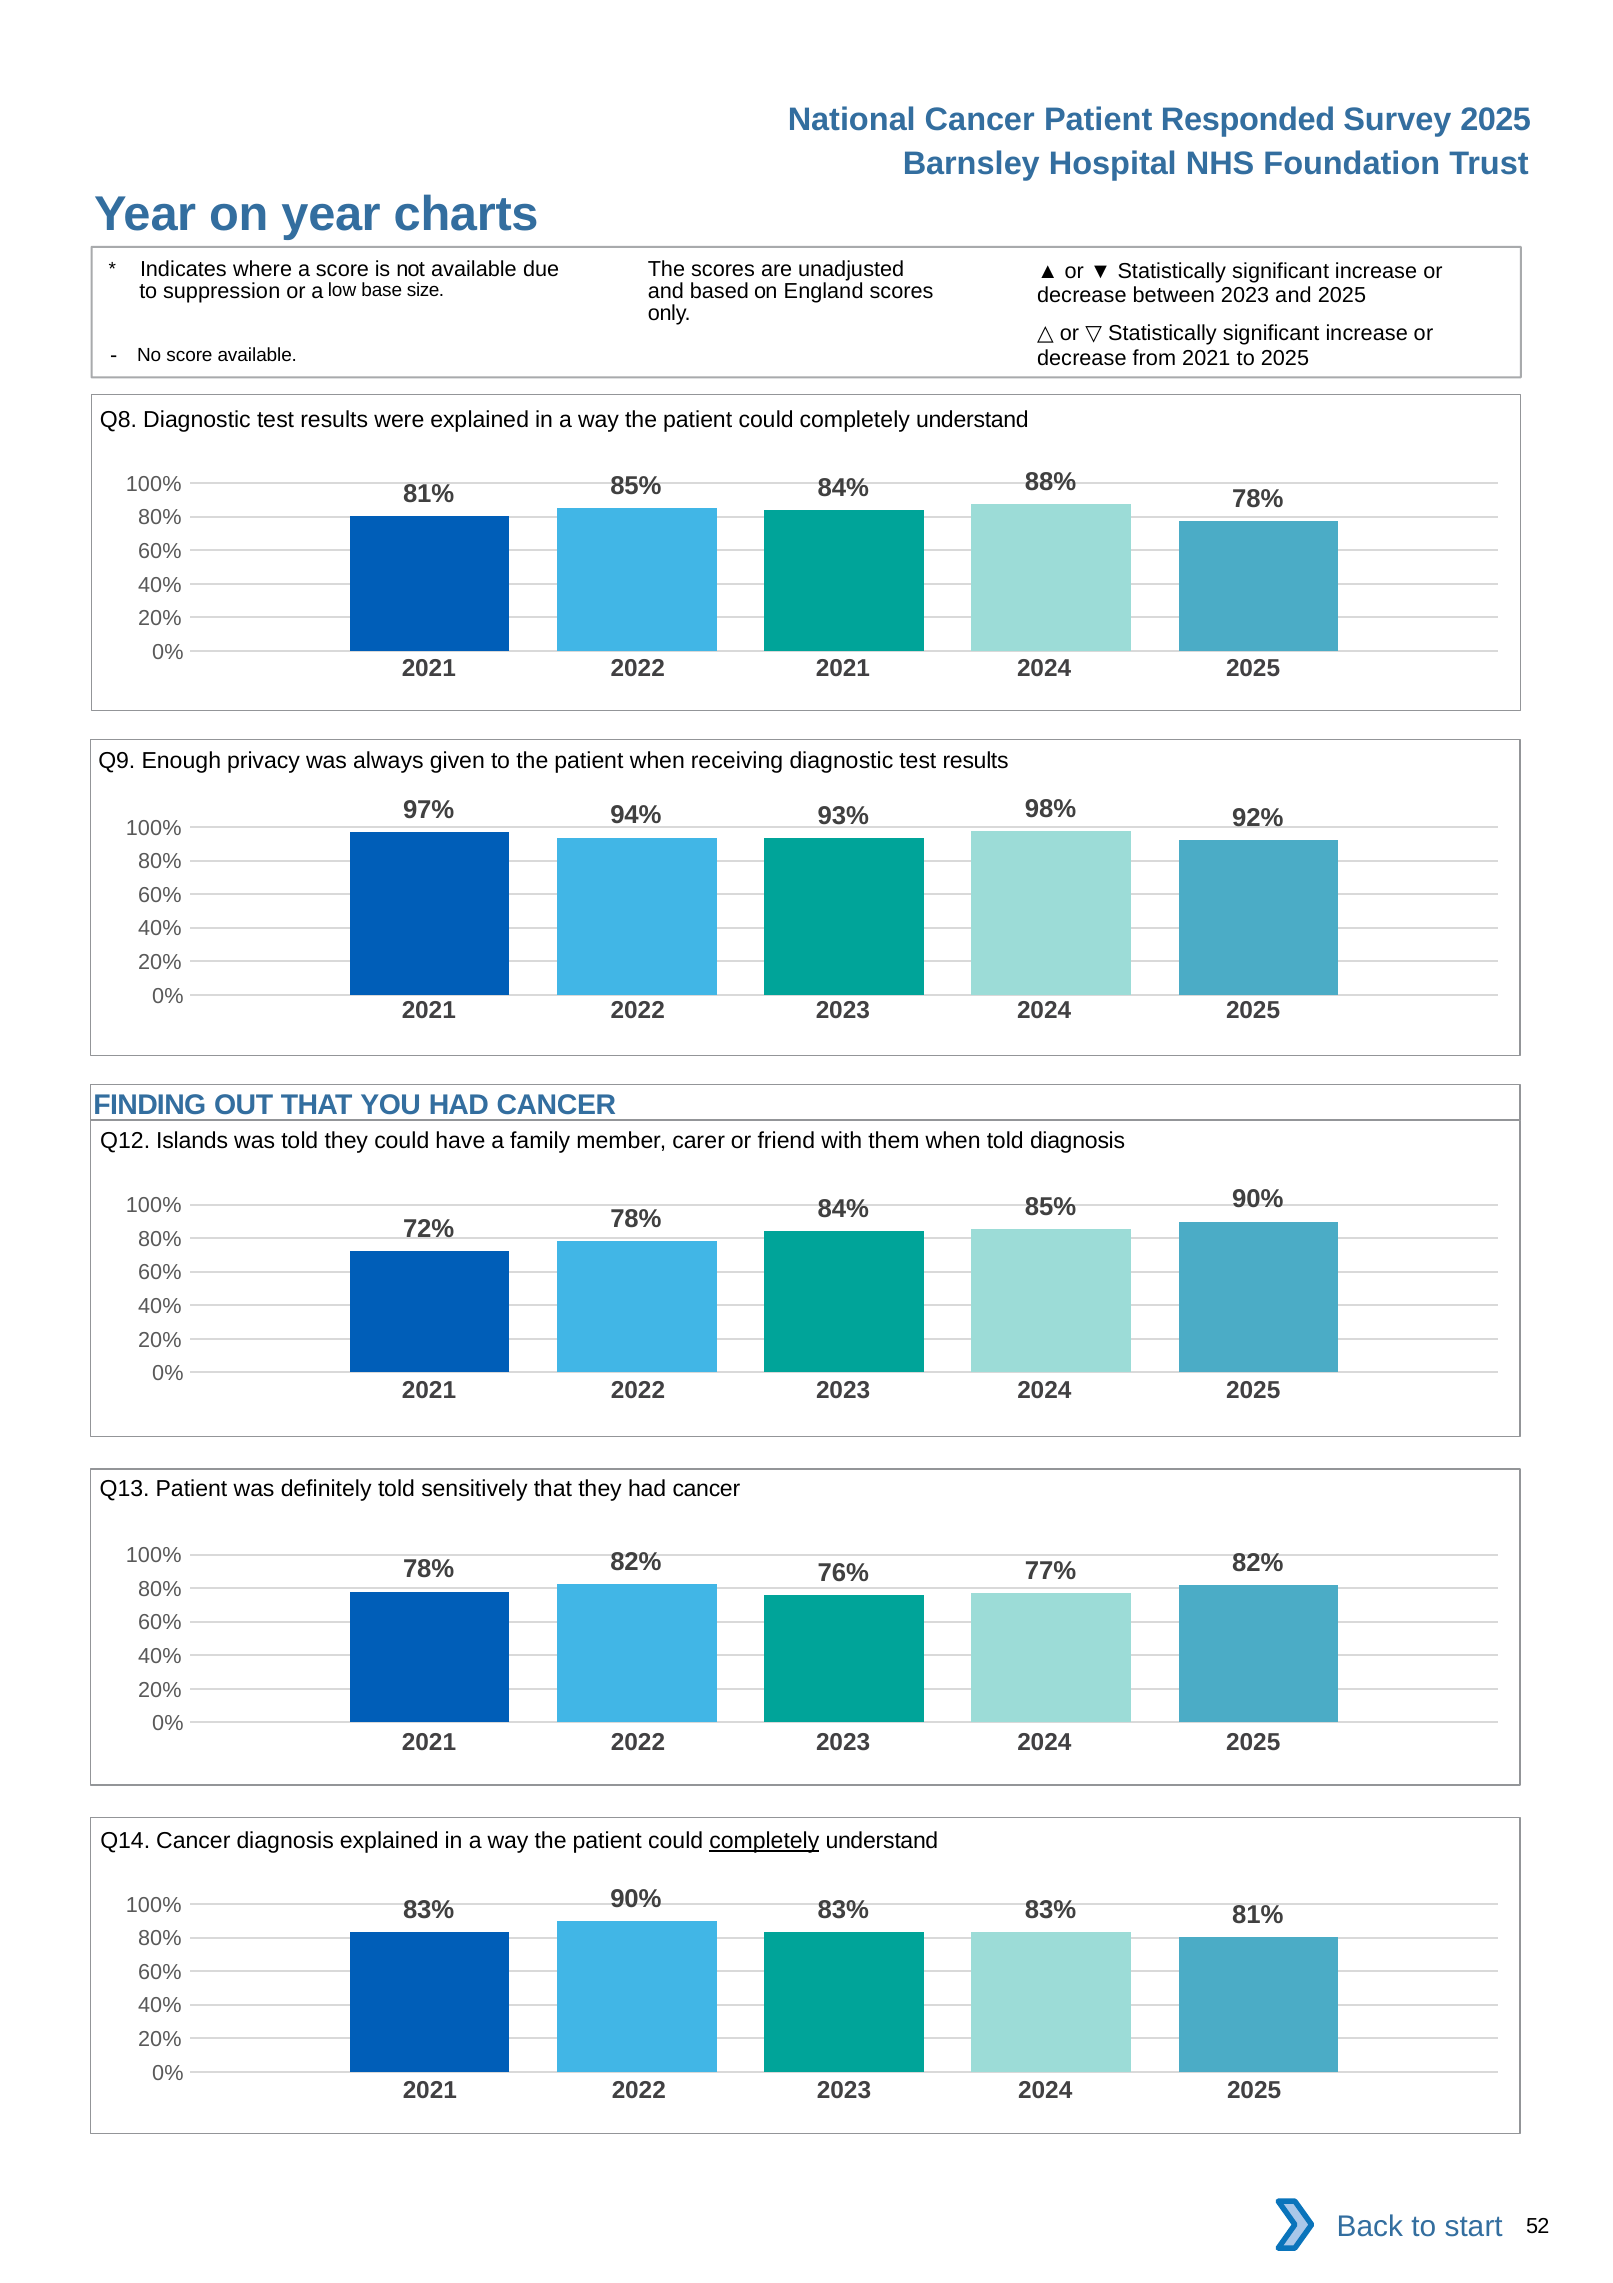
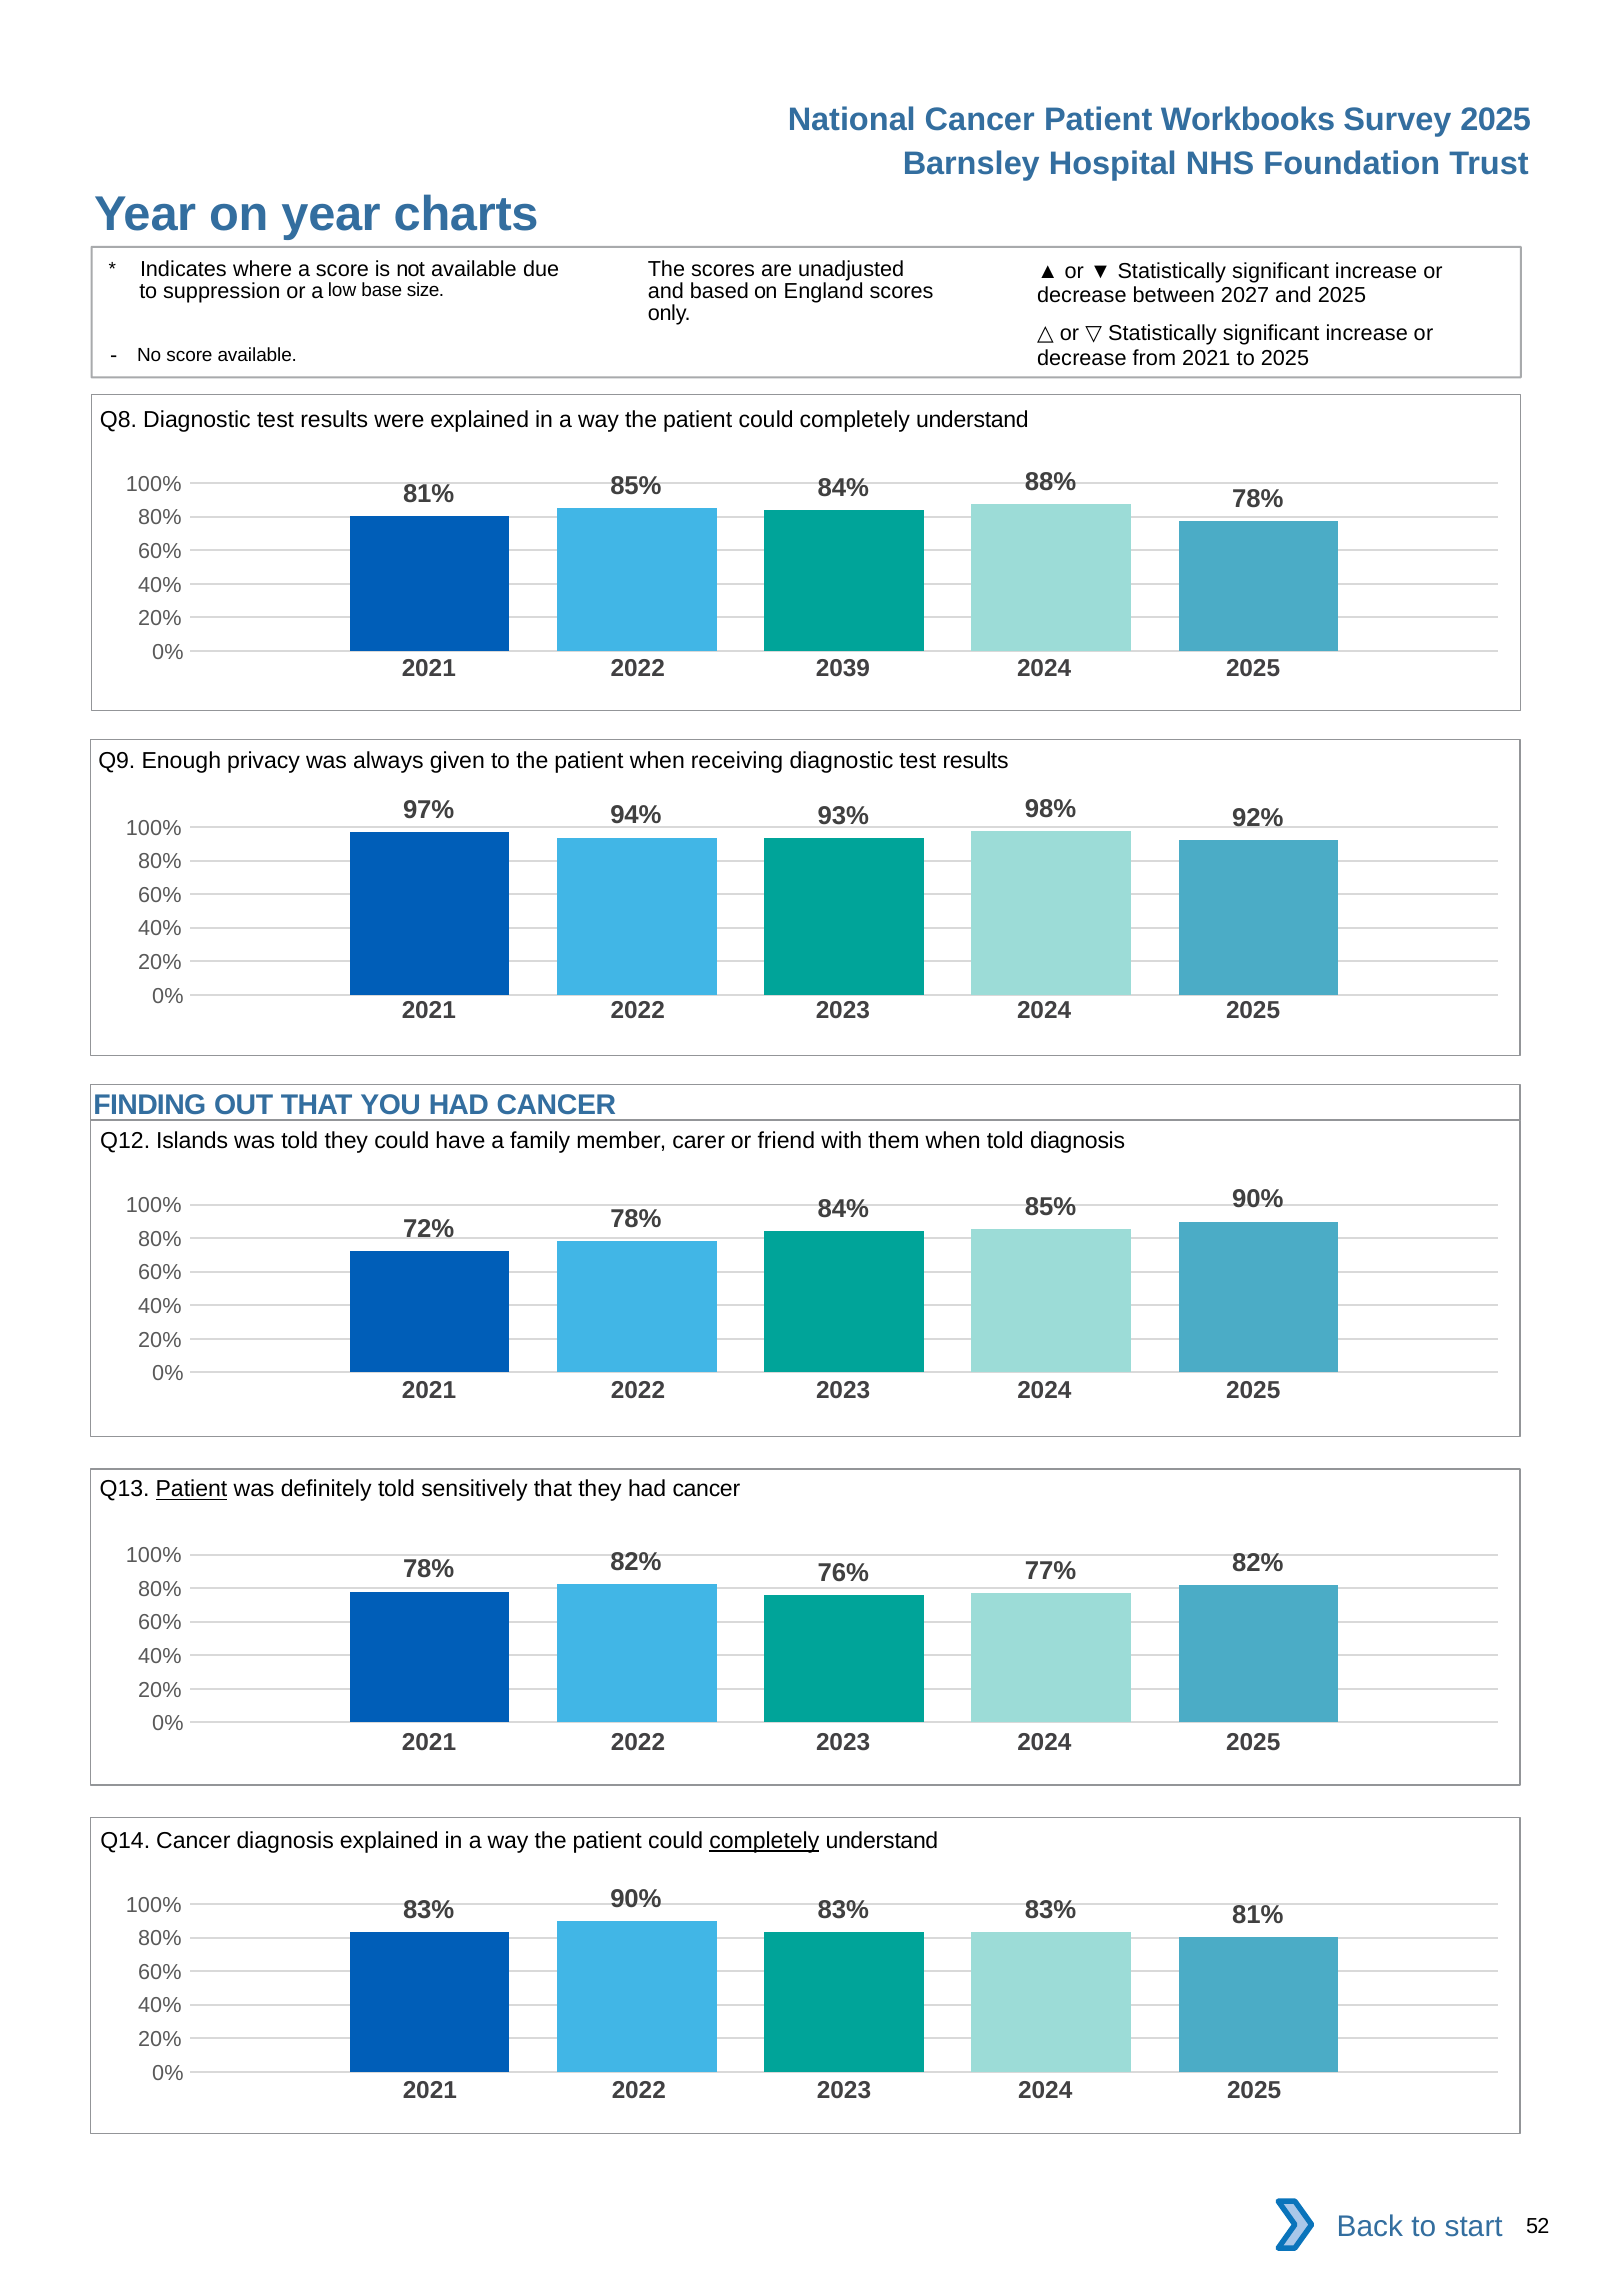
Responded: Responded -> Workbooks (1248, 120)
between 2023: 2023 -> 2027 (1245, 296)
2022 2021: 2021 -> 2039 (843, 668)
Patient underline: none -> present (191, 1489)
